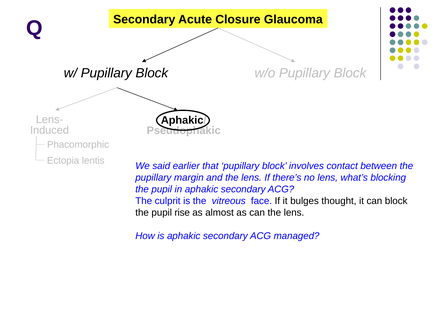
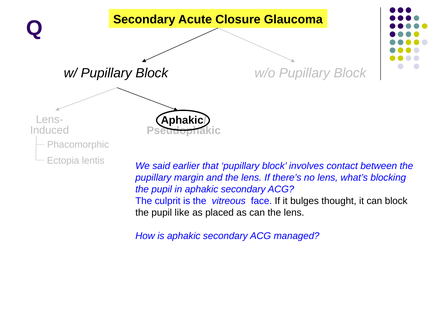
rise: rise -> like (182, 213)
almost: almost -> placed (220, 213)
